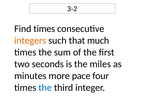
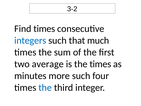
integers colour: orange -> blue (30, 40)
seconds: seconds -> average (48, 64)
the miles: miles -> times (100, 64)
more pace: pace -> such (81, 76)
